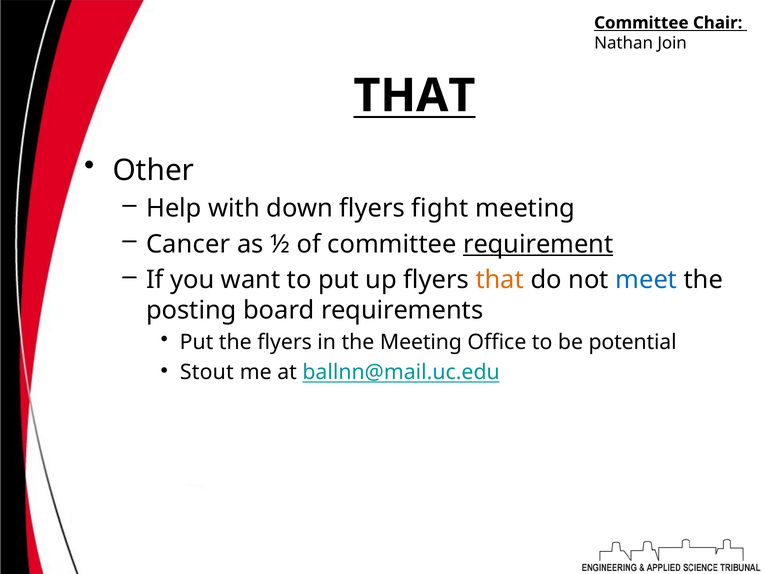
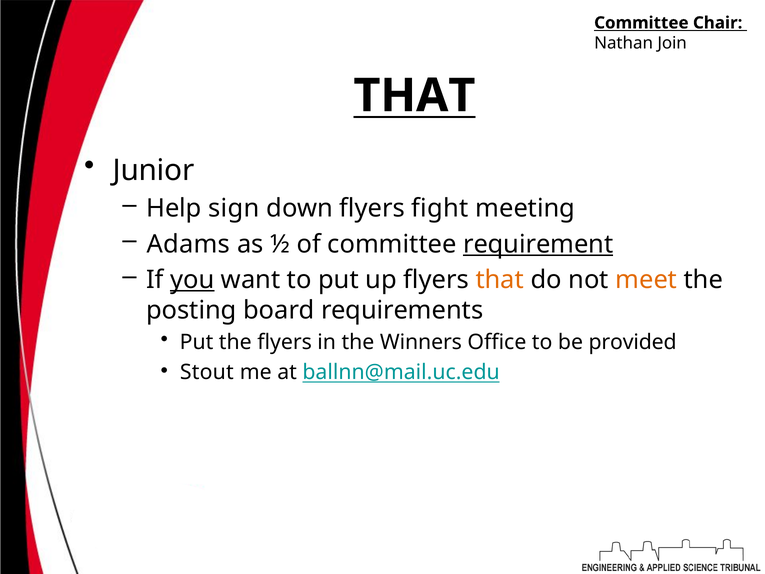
Other: Other -> Junior (154, 170)
with: with -> sign (234, 208)
Cancer: Cancer -> Adams (188, 244)
you underline: none -> present (192, 280)
meet colour: blue -> orange (646, 280)
the Meeting: Meeting -> Winners (421, 342)
potential: potential -> provided (633, 342)
